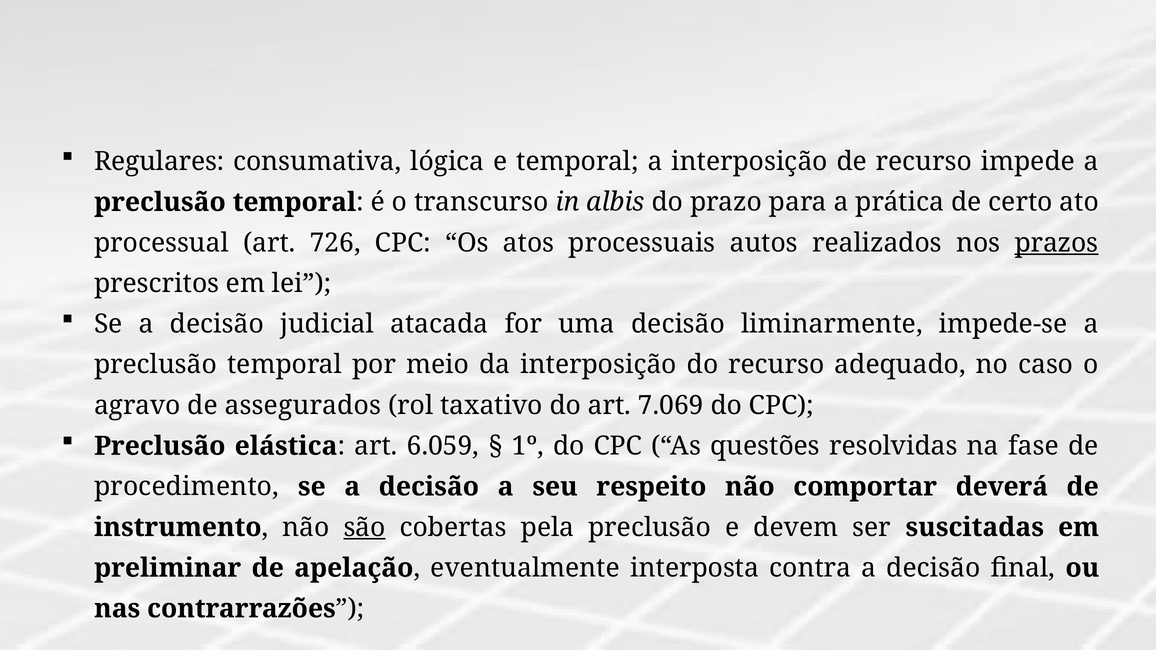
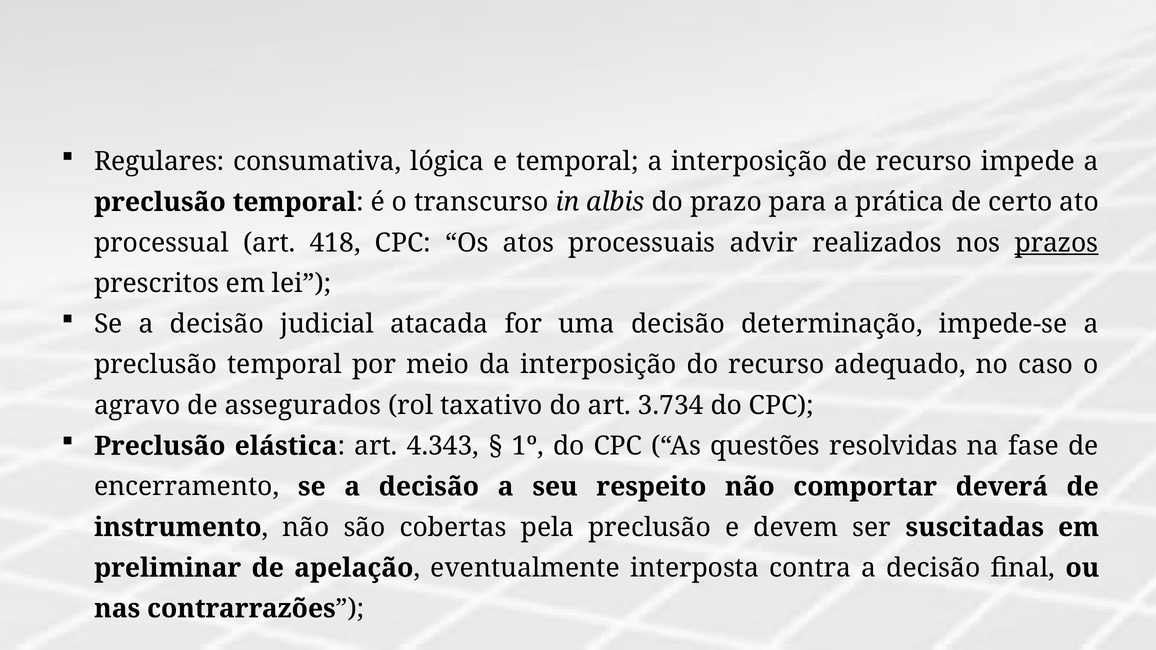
726: 726 -> 418 (335, 243)
autos: autos -> advir (764, 243)
liminarmente: liminarmente -> determinação (832, 324)
7.069: 7.069 -> 3.734 (671, 406)
6.059: 6.059 -> 4.343 (443, 446)
procedimento: procedimento -> encerramento (187, 487)
são underline: present -> none (365, 527)
